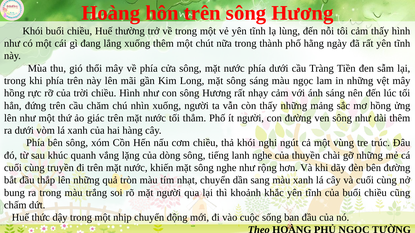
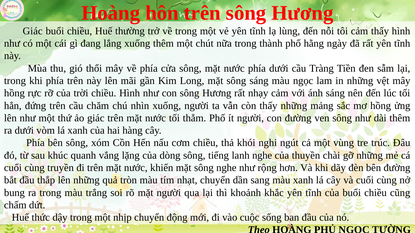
Khói: Khói -> Giác (33, 31)
